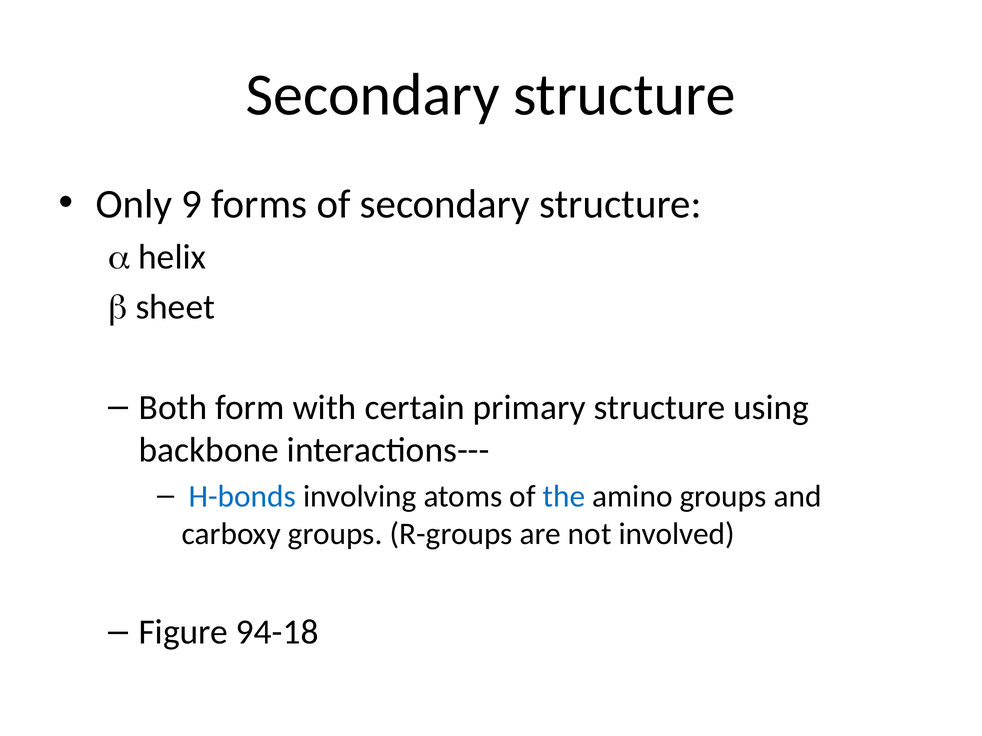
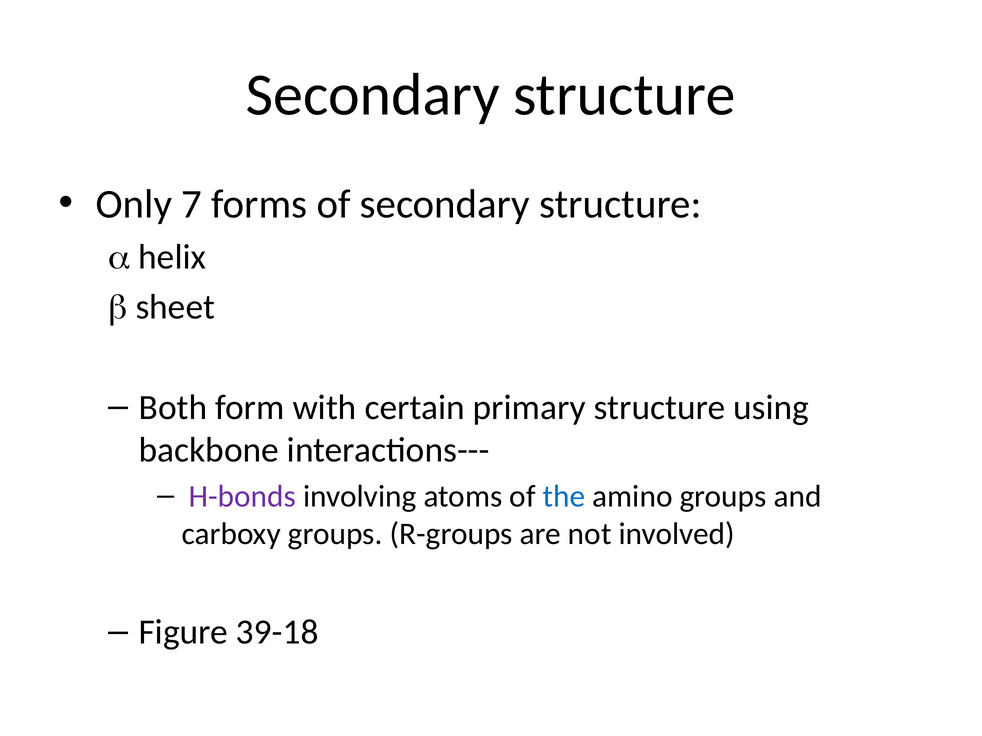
9: 9 -> 7 (192, 204)
H-bonds colour: blue -> purple (242, 497)
94-18: 94-18 -> 39-18 (277, 632)
